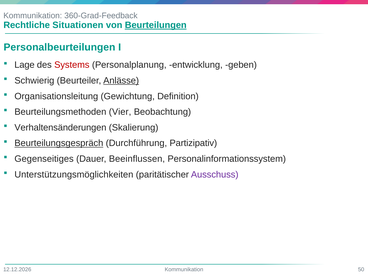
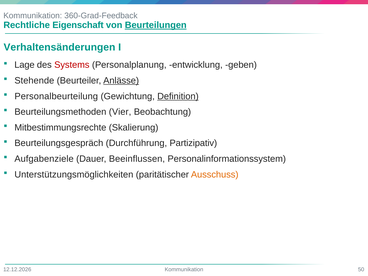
Situationen: Situationen -> Eigenschaft (78, 25)
Personalbeurteilungen: Personalbeurteilungen -> Verhaltensänderungen (59, 47)
Schwierig: Schwierig -> Stehende (34, 81)
Organisationsleitung: Organisationsleitung -> Personalbeurteilung (56, 96)
Definition underline: none -> present (178, 96)
Verhaltensänderungen: Verhaltensänderungen -> Mitbestimmungsrechte (60, 128)
Beurteilungsgespräch underline: present -> none (59, 143)
Gegenseitiges: Gegenseitiges -> Aufgabenziele (44, 159)
Ausschuss colour: purple -> orange (215, 174)
